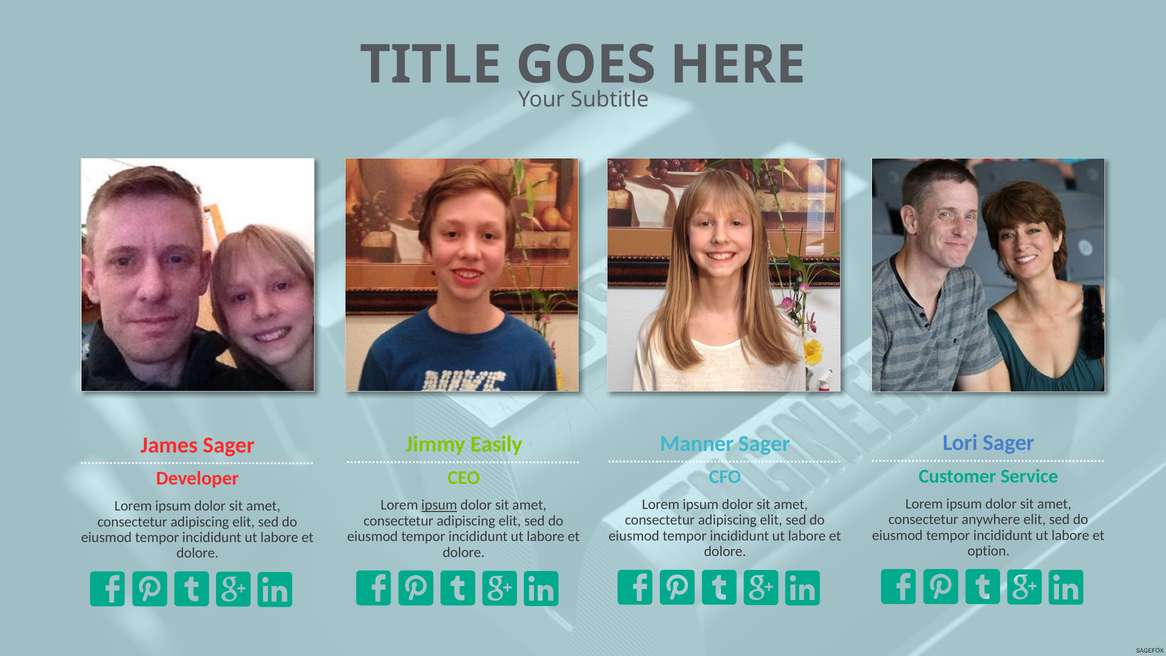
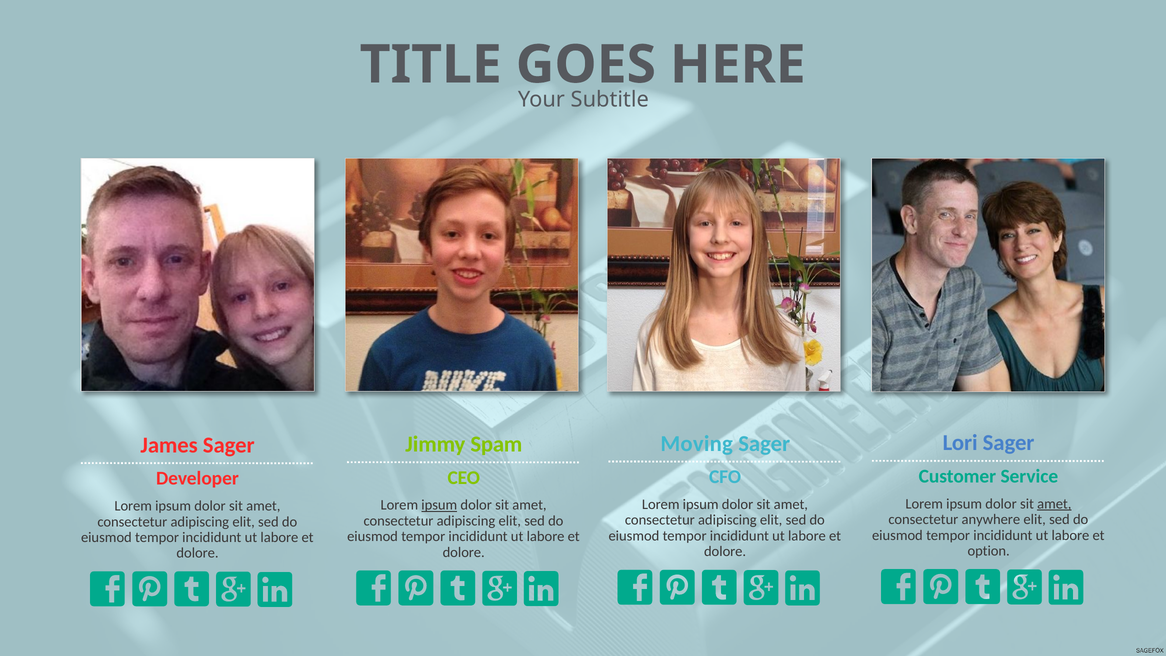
Manner: Manner -> Moving (697, 443)
Easily: Easily -> Spam (496, 444)
amet underline: none -> present (1054, 504)
